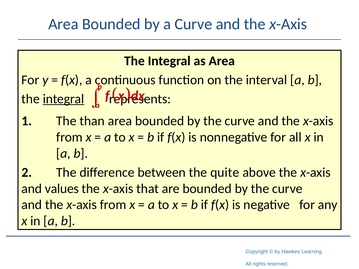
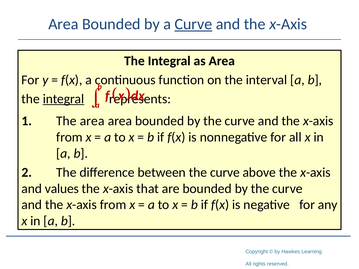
Curve underline: none -> present (193, 24)
The than: than -> area (92, 121)
between the quite: quite -> curve (225, 173)
